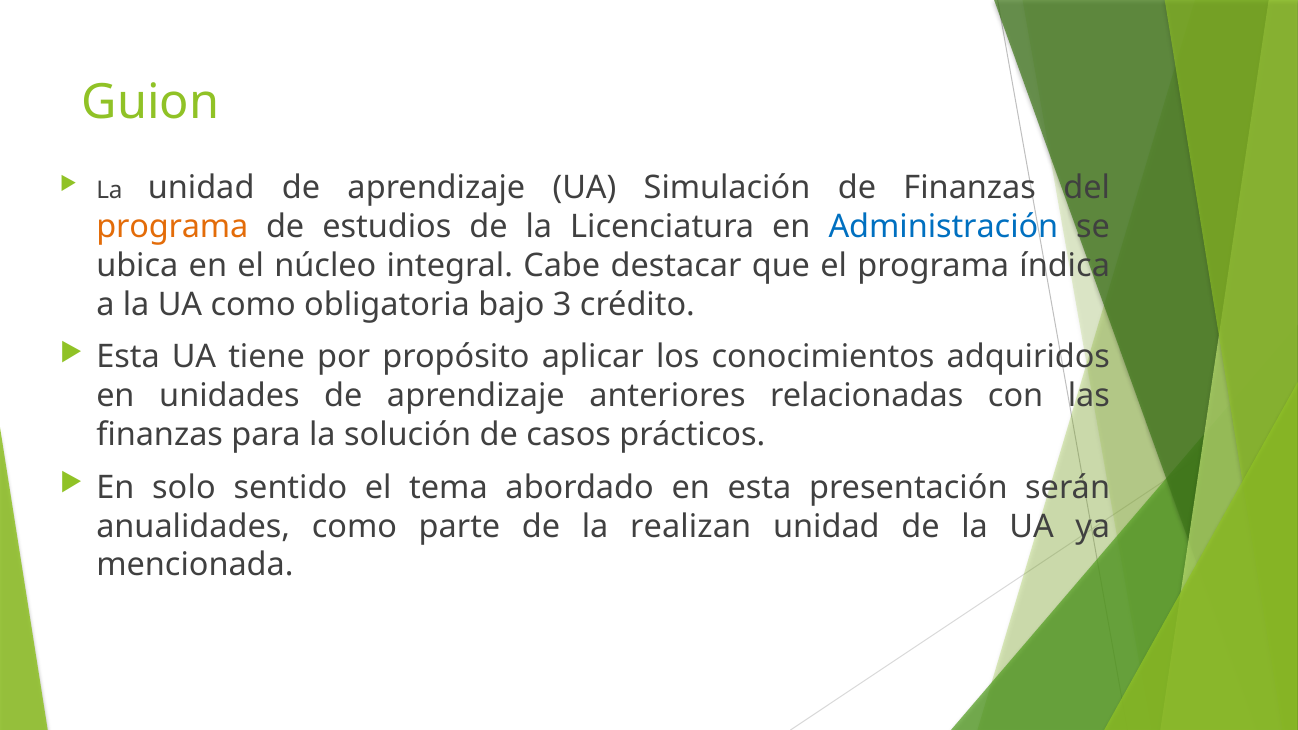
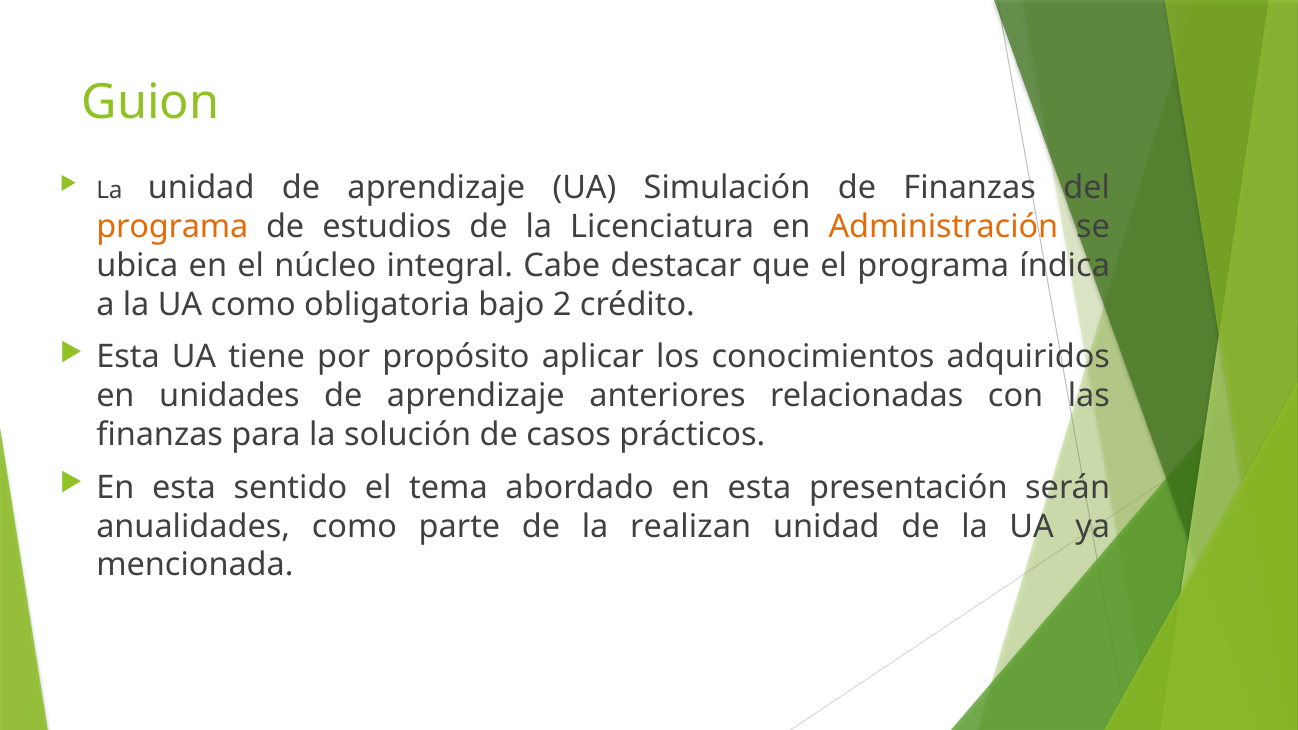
Administración colour: blue -> orange (943, 227)
3: 3 -> 2 (562, 305)
solo: solo -> esta (184, 487)
